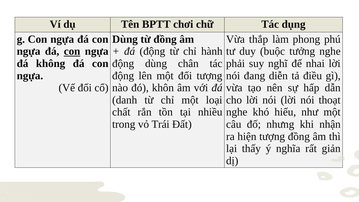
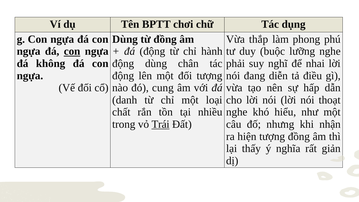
tưởng: tưởng -> lưỡng (302, 51)
khôn: khôn -> cung (163, 88)
Trái underline: none -> present (161, 124)
